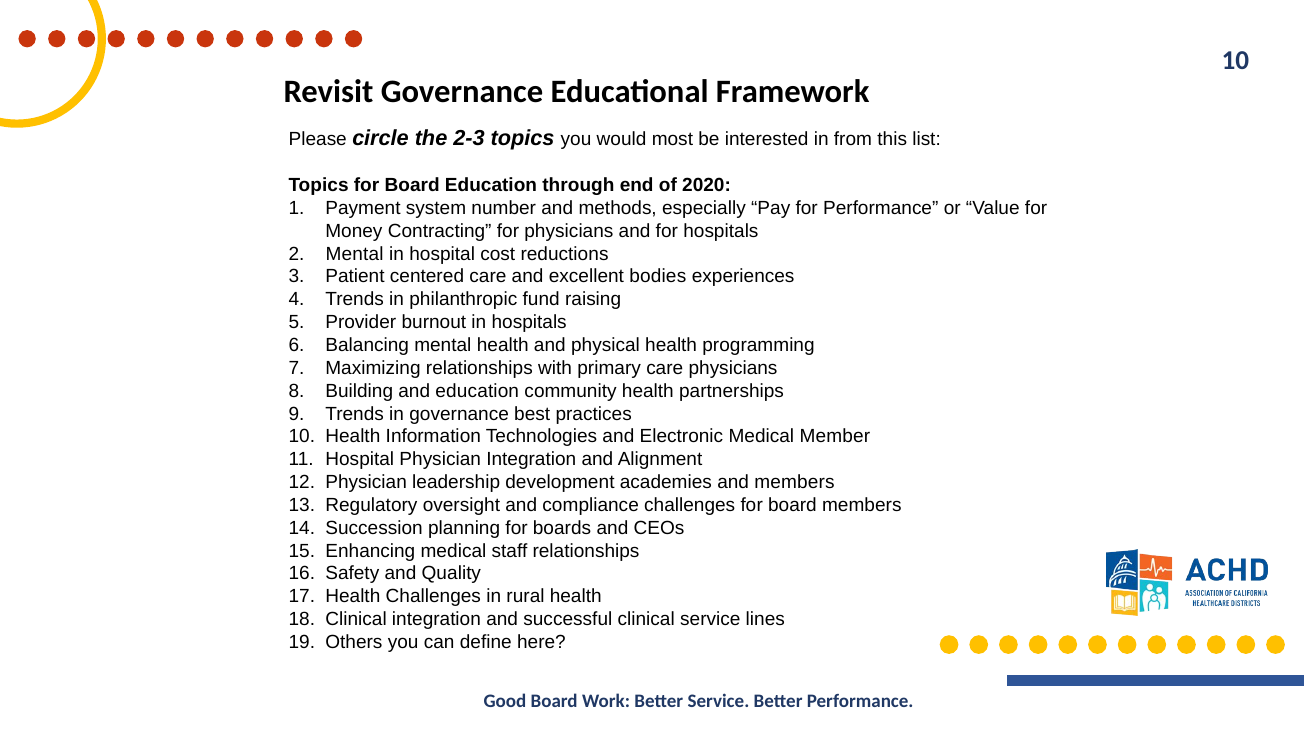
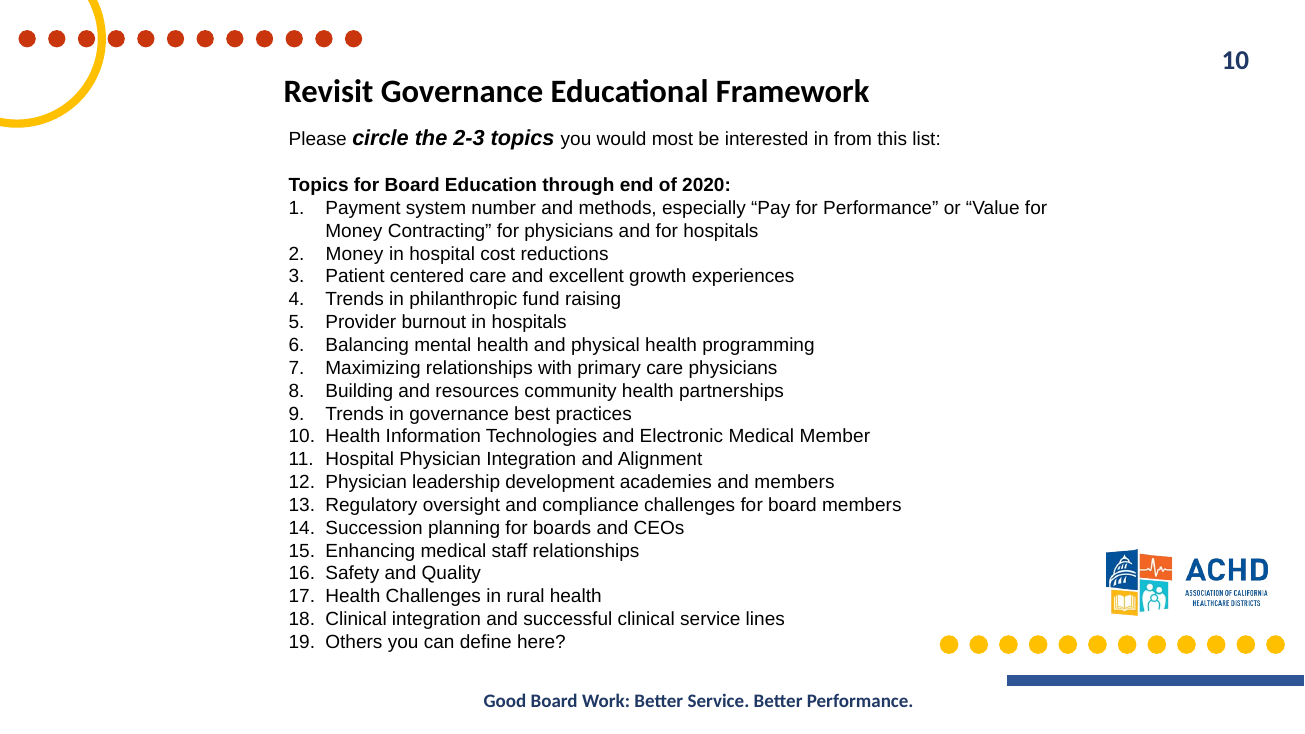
Mental: Mental -> Money (355, 254)
bodies: bodies -> growth (658, 277)
and education: education -> resources (477, 391)
